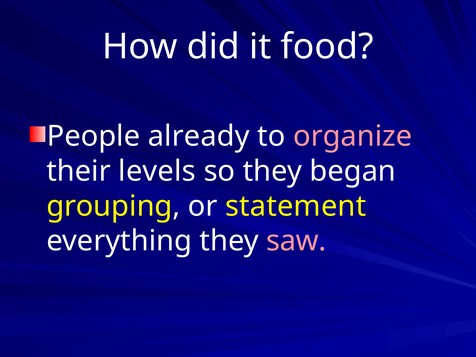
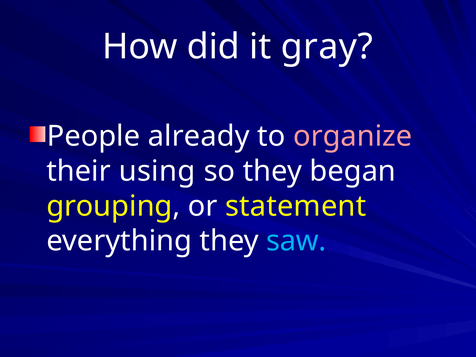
food: food -> gray (327, 47)
levels: levels -> using (157, 171)
saw colour: pink -> light blue (296, 241)
